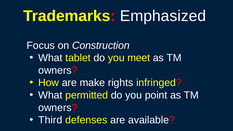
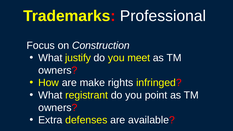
Emphasized: Emphasized -> Professional (163, 16)
tablet: tablet -> justify (78, 58)
permitted: permitted -> registrant (87, 95)
Third: Third -> Extra (50, 120)
